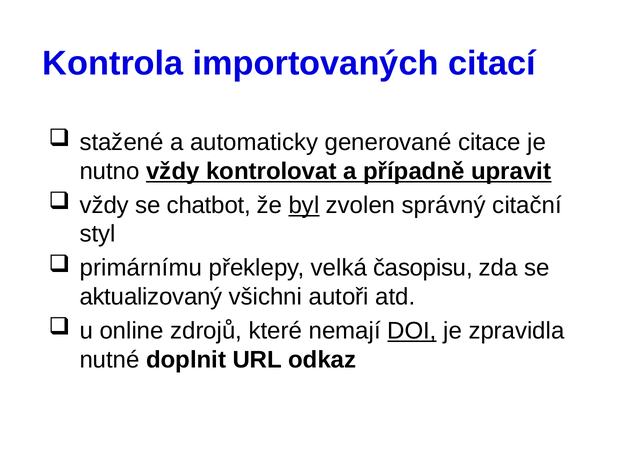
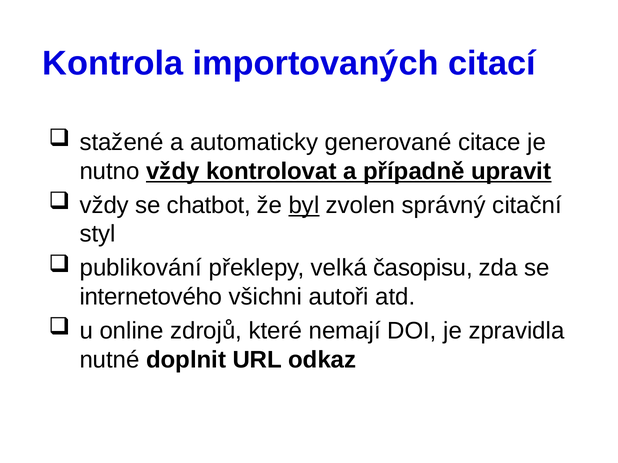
primárnímu: primárnímu -> publikování (141, 268)
aktualizovaný: aktualizovaný -> internetového (151, 297)
DOI underline: present -> none (412, 331)
